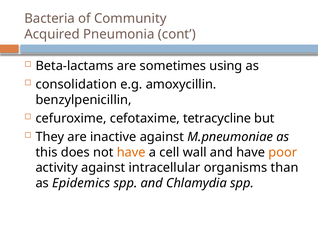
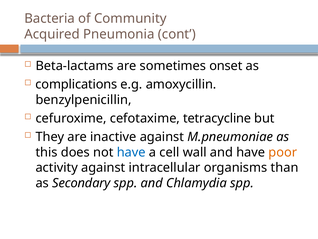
using: using -> onset (226, 66)
consolidation: consolidation -> complications (76, 84)
have colour: orange -> blue (131, 152)
Epidemics: Epidemics -> Secondary (81, 183)
